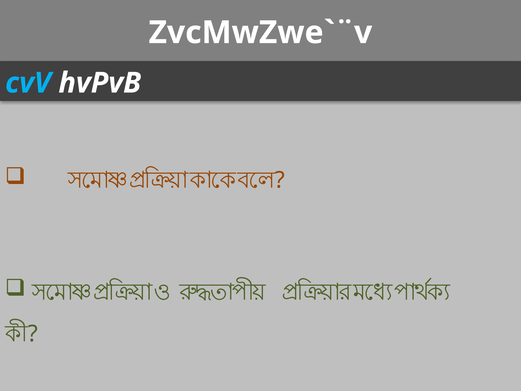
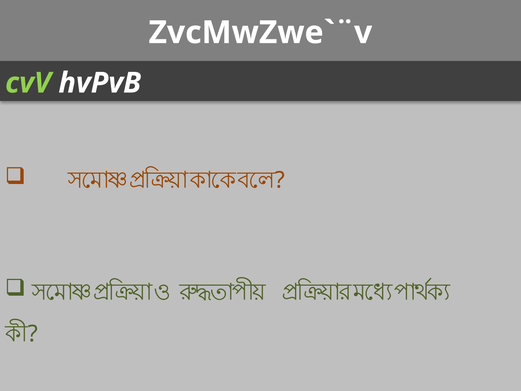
cvV colour: light blue -> light green (28, 83)
